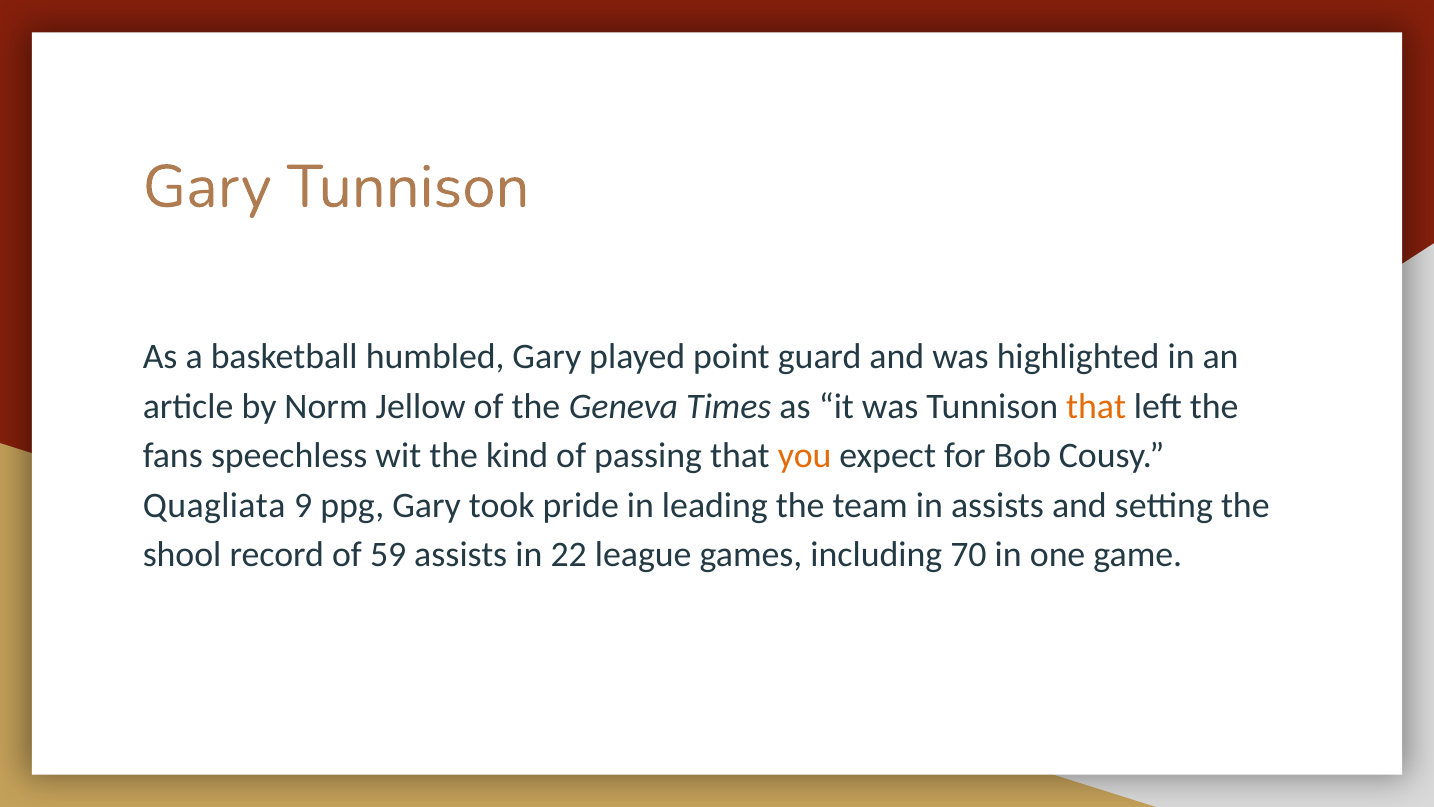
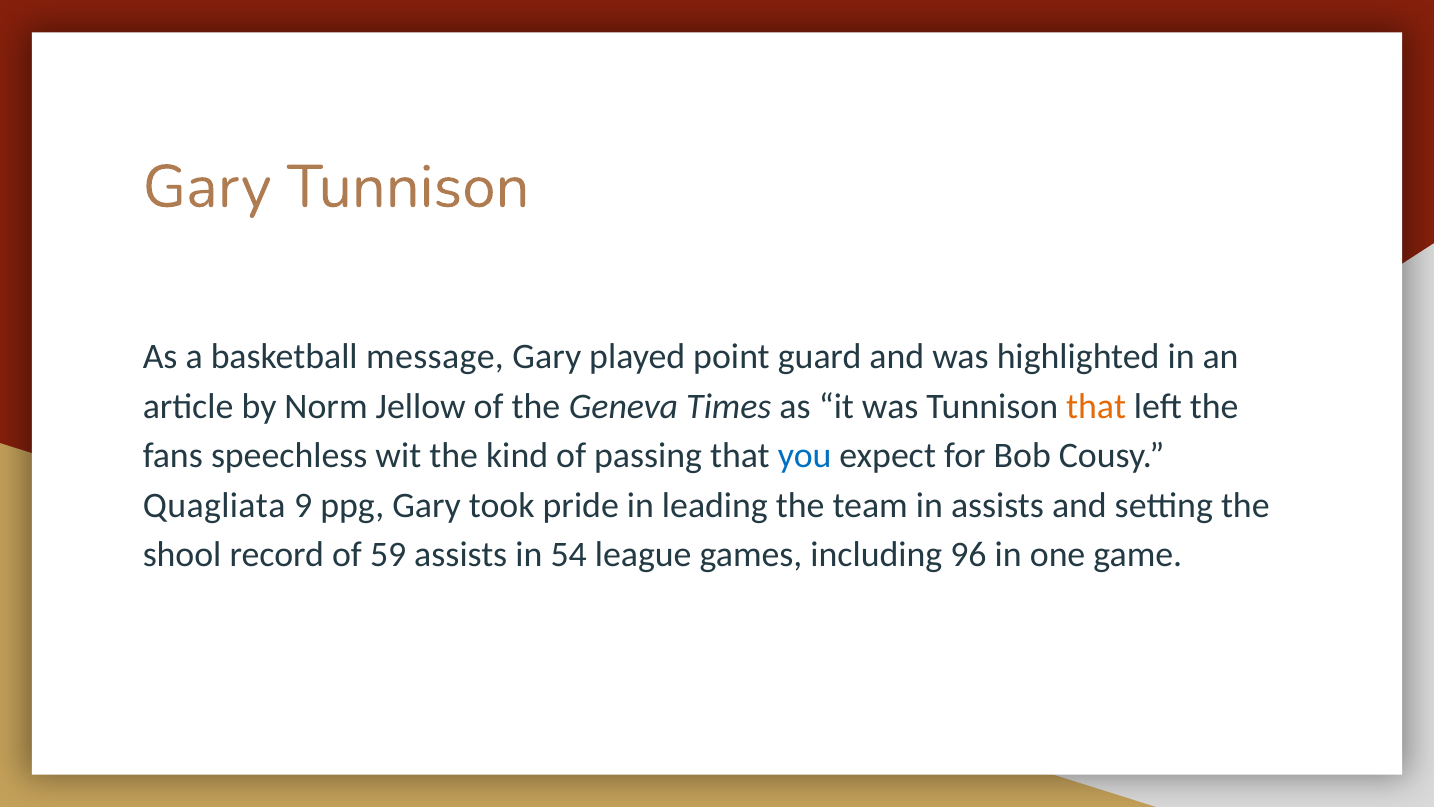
humbled: humbled -> message (435, 357)
you colour: orange -> blue (805, 456)
22: 22 -> 54 (569, 555)
70: 70 -> 96 (968, 555)
